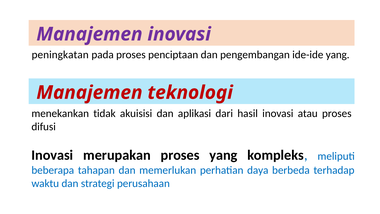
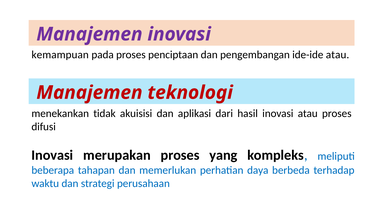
peningkatan: peningkatan -> kemampuan (60, 55)
ide-ide yang: yang -> atau (338, 55)
